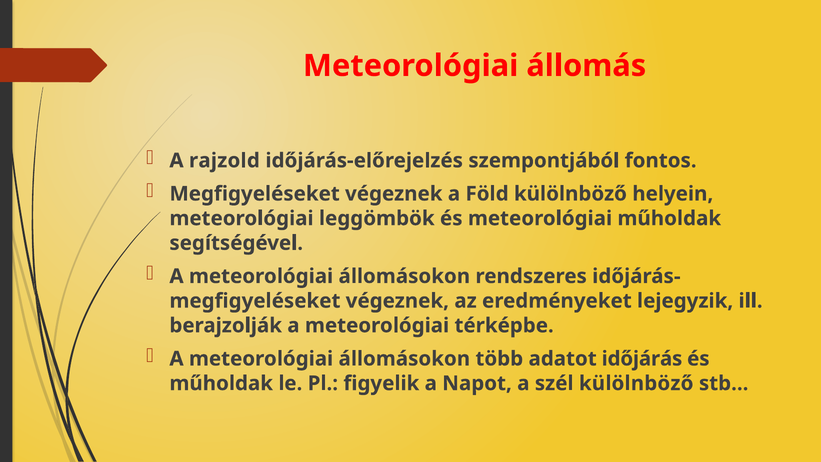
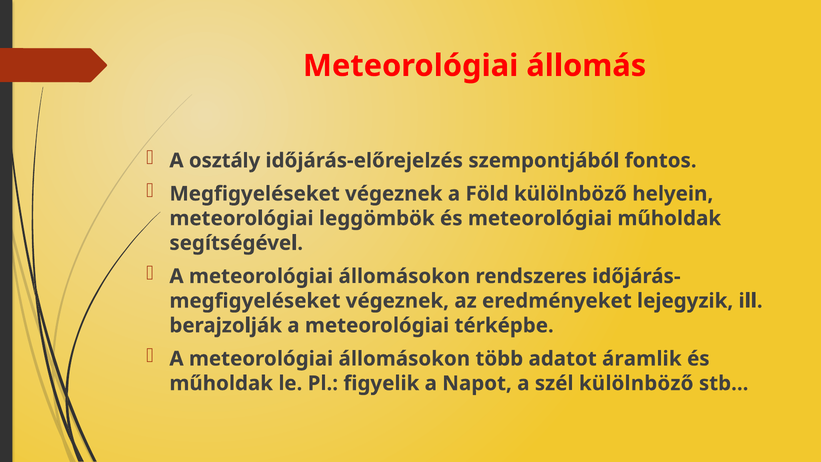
rajzold: rajzold -> osztály (225, 161)
időjárás: időjárás -> áramlik (642, 359)
